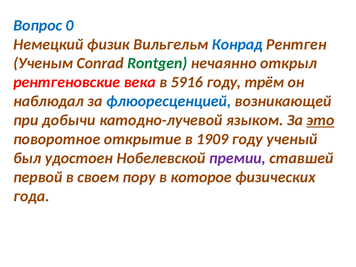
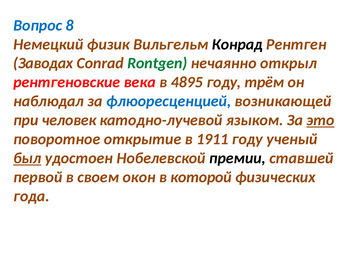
0: 0 -> 8 (70, 25)
Конрад colour: blue -> black (237, 44)
Ученым: Ученым -> Заводах (43, 63)
5916: 5916 -> 4895 (187, 82)
добычи: добычи -> человек (69, 120)
1909: 1909 -> 1911 (212, 139)
был underline: none -> present (27, 158)
премии colour: purple -> black (237, 158)
пору: пору -> окон (139, 177)
которое: которое -> которой (201, 177)
